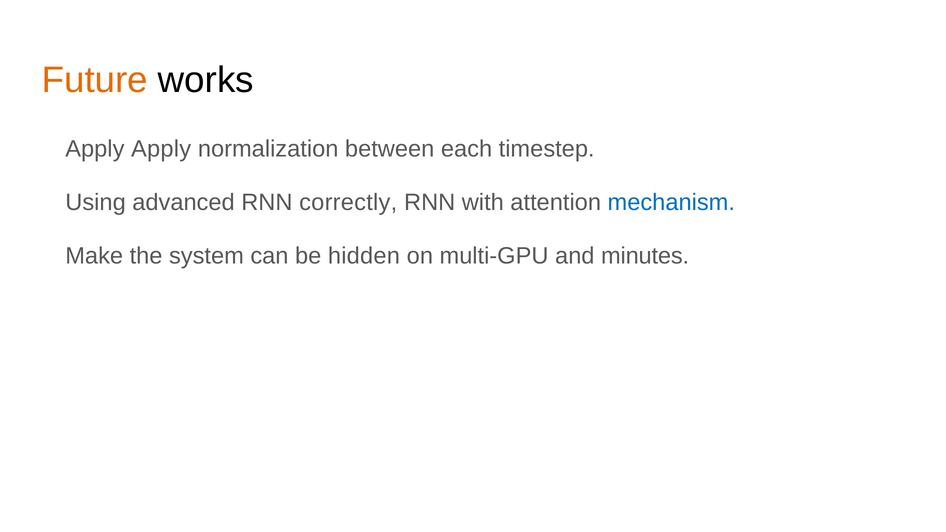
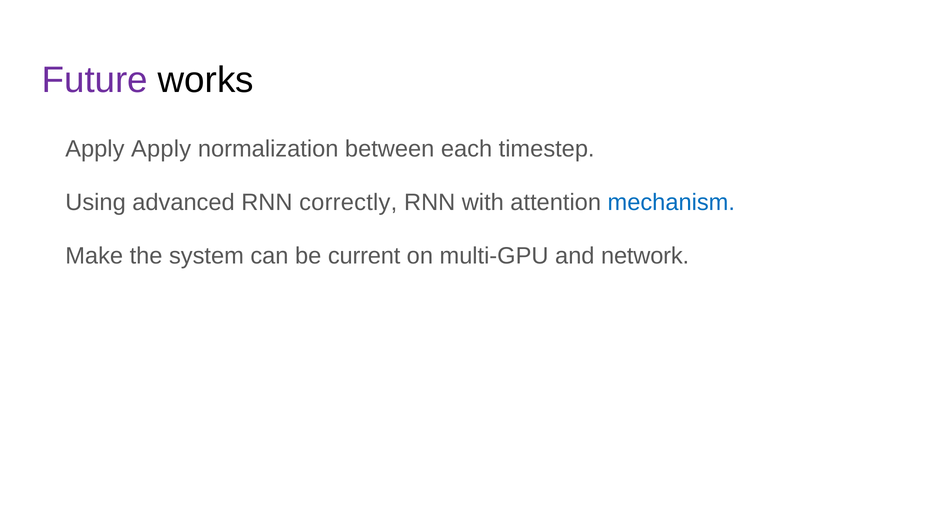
Future colour: orange -> purple (95, 80)
hidden: hidden -> current (364, 256)
minutes: minutes -> network (645, 256)
